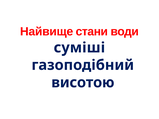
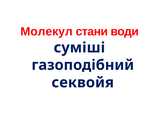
Найвище: Найвище -> Молекул (47, 32)
висотою: висотою -> секвойя (83, 83)
